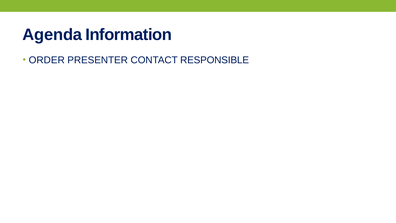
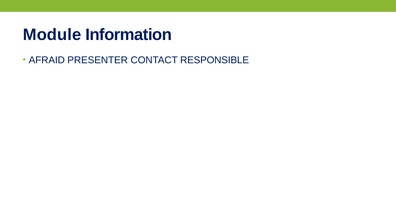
Agenda: Agenda -> Module (52, 35)
ORDER: ORDER -> AFRAID (47, 60)
